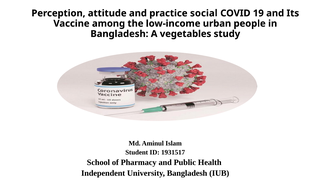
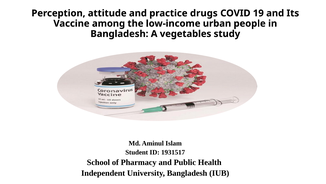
social: social -> drugs (204, 13)
